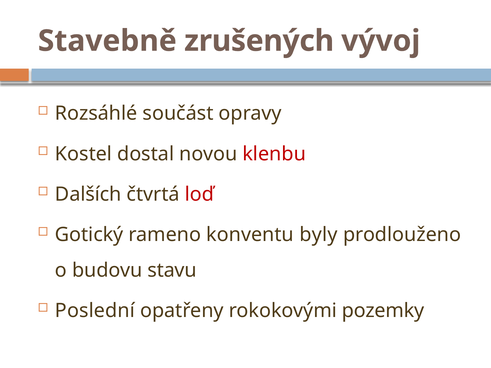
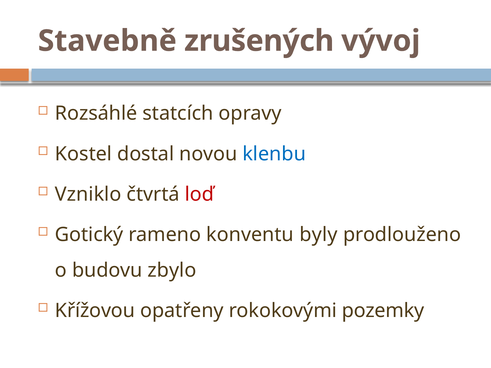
součást: součást -> statcích (178, 114)
klenbu colour: red -> blue (274, 154)
Dalších: Dalších -> Vzniklo (88, 194)
stavu: stavu -> zbylo (172, 270)
Poslední: Poslední -> Křížovou (95, 311)
